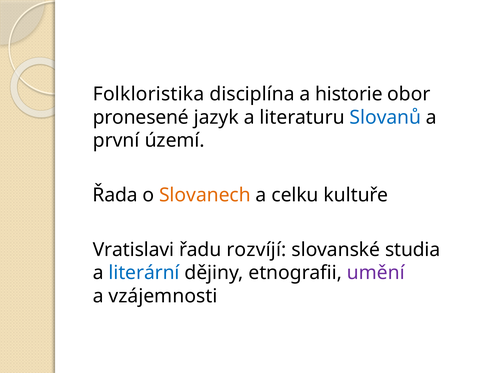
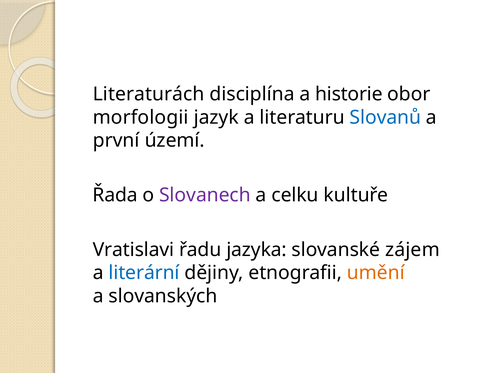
Folkloristika: Folkloristika -> Literaturách (149, 94)
pronesené: pronesené -> morfologii (141, 117)
Slovanech colour: orange -> purple (205, 195)
rozvíjí: rozvíjí -> jazyka (257, 250)
studia: studia -> zájem (413, 250)
umění colour: purple -> orange (376, 273)
vzájemnosti: vzájemnosti -> slovanských (163, 296)
